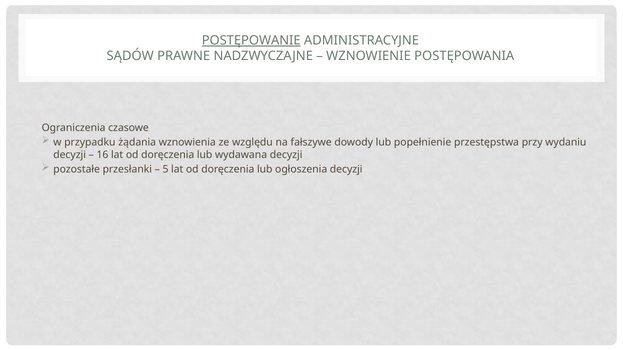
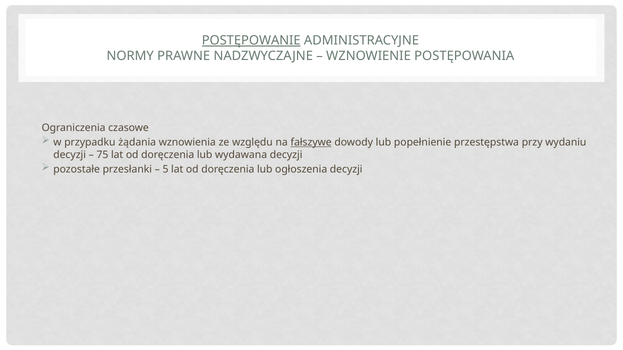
SĄDÓW: SĄDÓW -> NORMY (130, 56)
fałszywe underline: none -> present (311, 142)
16: 16 -> 75 (102, 155)
